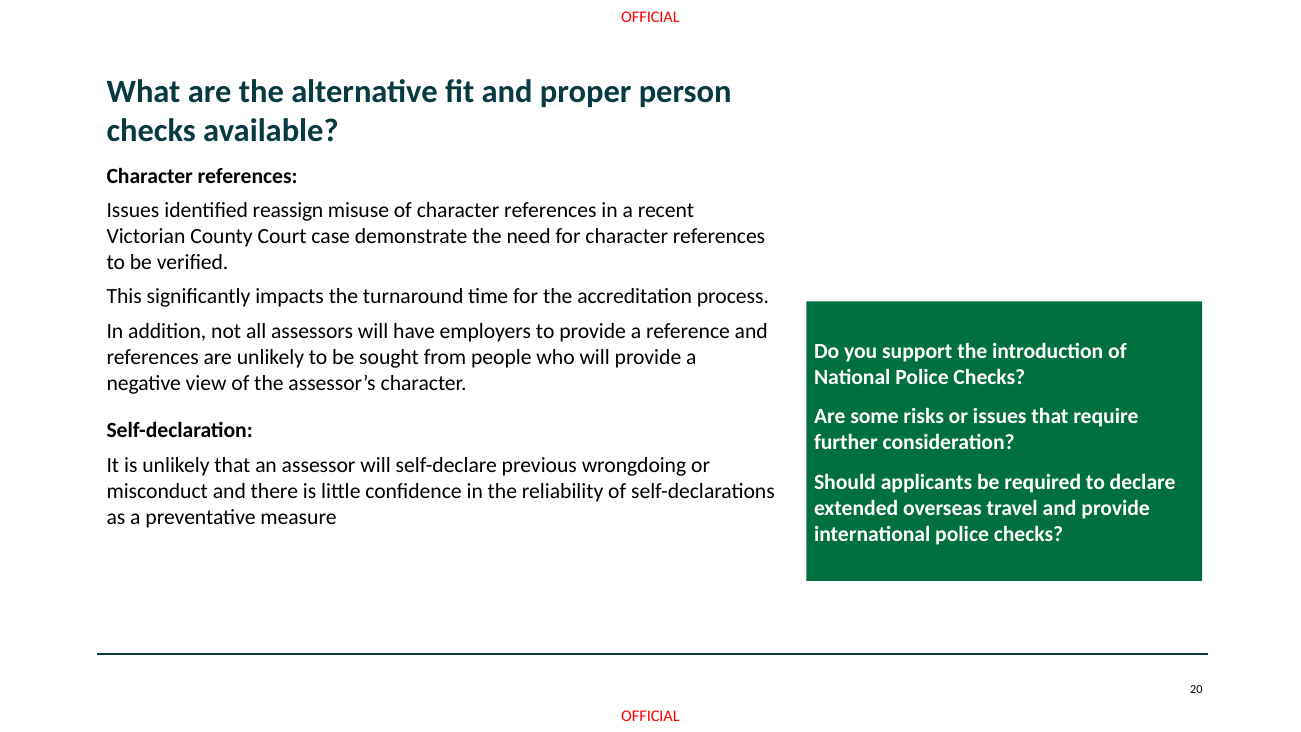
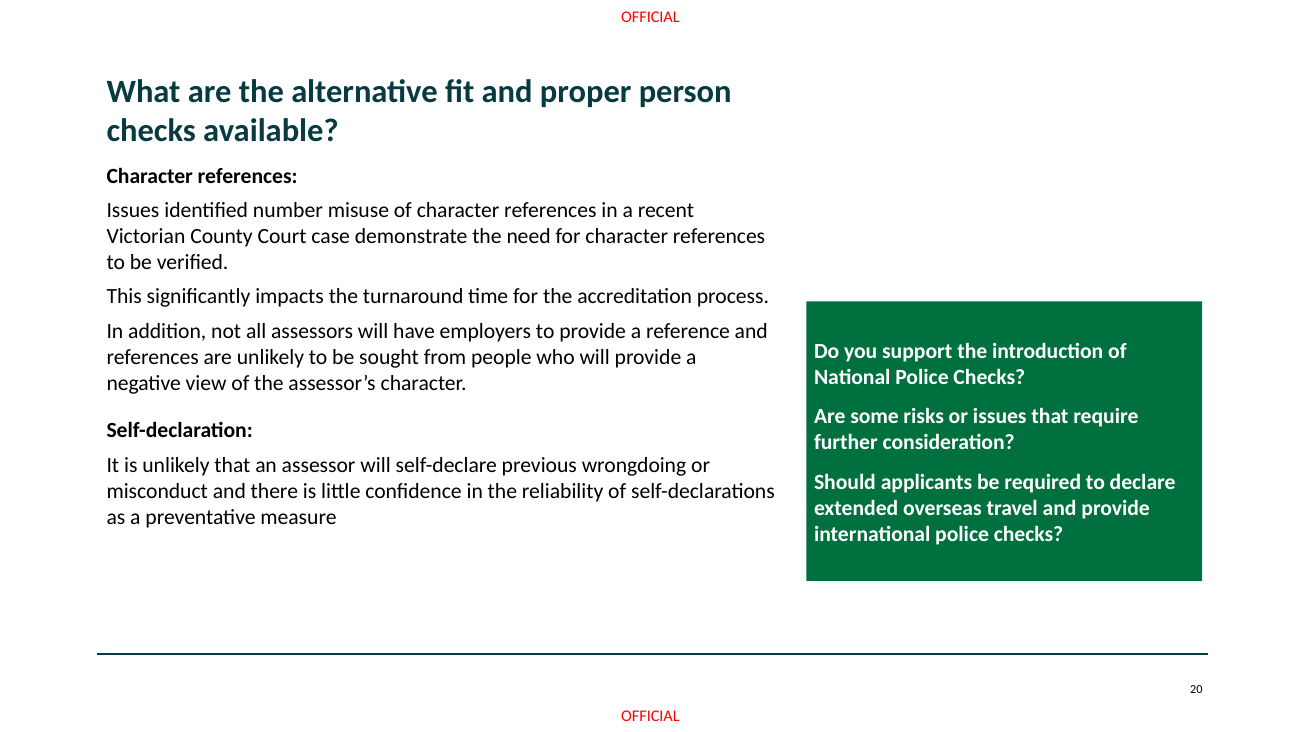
reassign: reassign -> number (288, 211)
